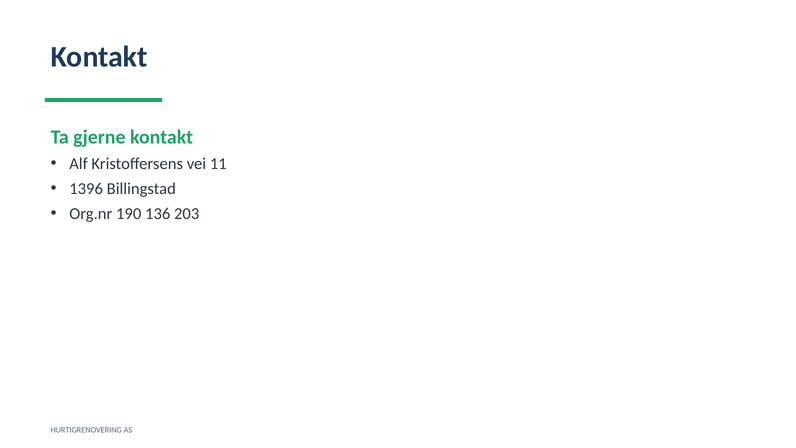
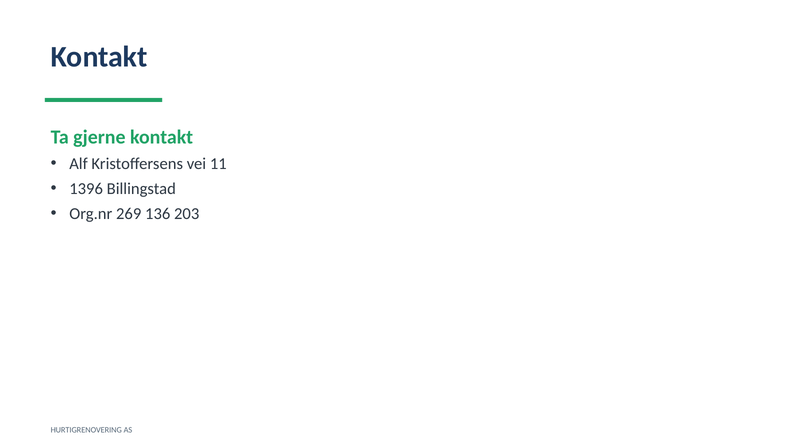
190: 190 -> 269 (129, 213)
